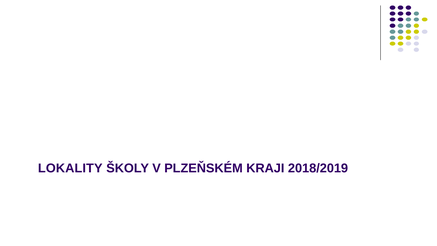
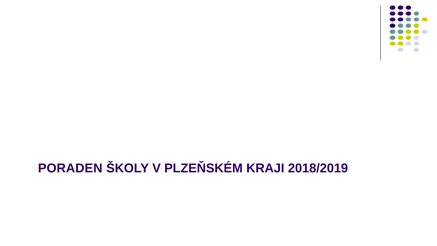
LOKALITY: LOKALITY -> PORADEN (70, 168)
